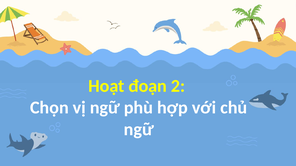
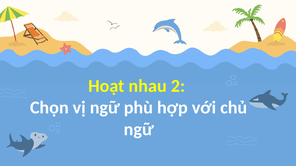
đoạn: đoạn -> nhau (148, 86)
